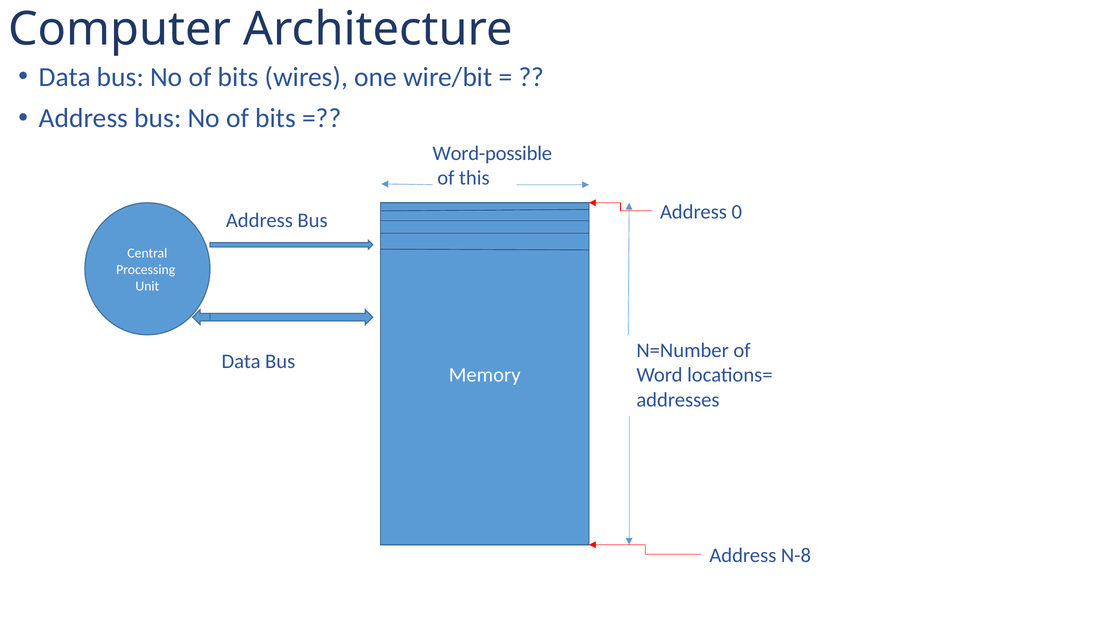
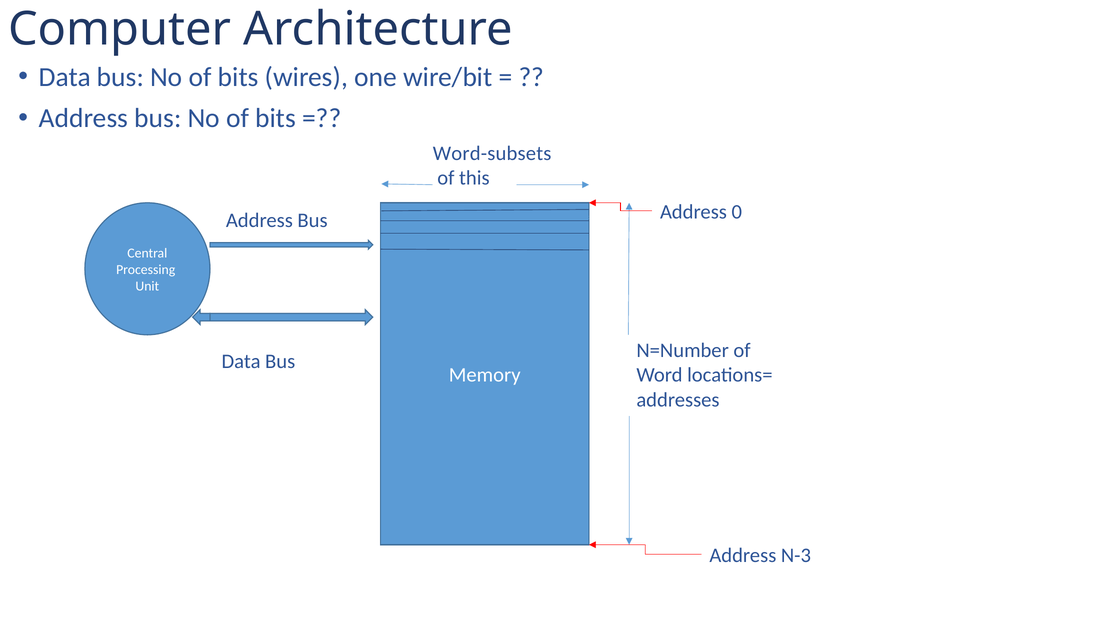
Word-possible: Word-possible -> Word-subsets (492, 153)
N-8: N-8 -> N-3 (796, 556)
